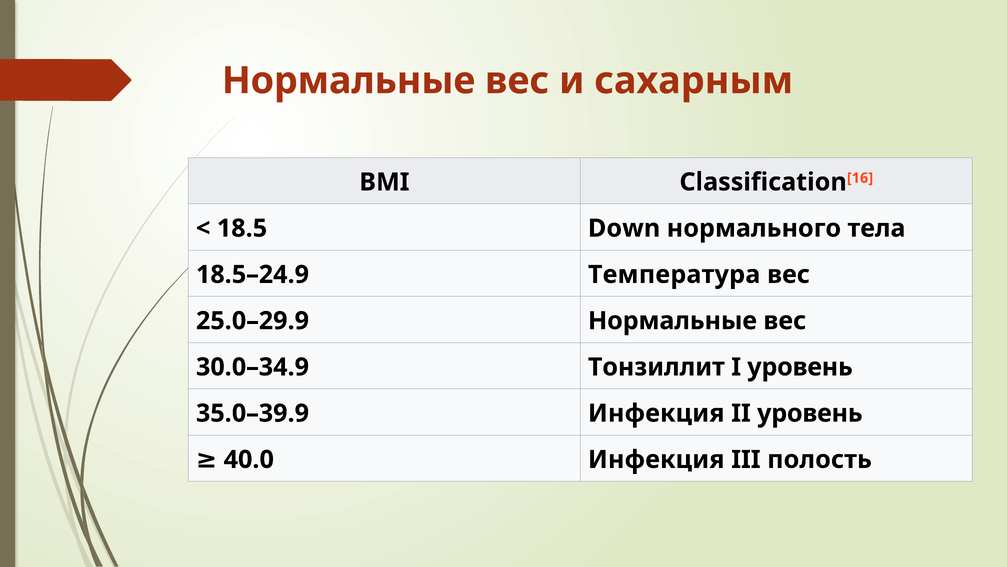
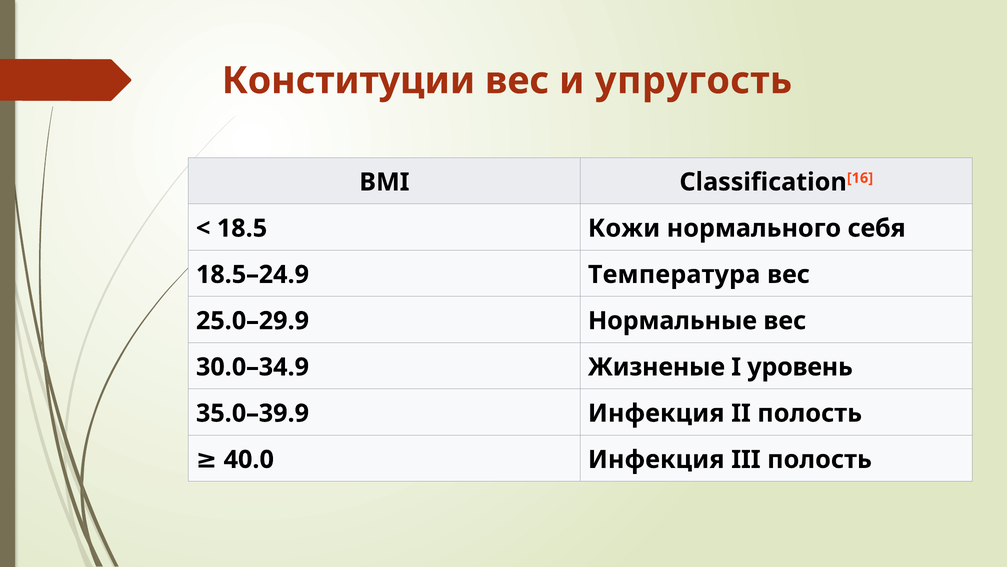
Нормальные: Нормальные -> Конституции (348, 81)
сахарным: сахарным -> упругость (694, 81)
Down: Down -> Кожи (624, 228)
тела: тела -> себя (877, 228)
Тонзиллит: Тонзиллит -> Жизненые (656, 367)
II уровень: уровень -> полость (810, 413)
